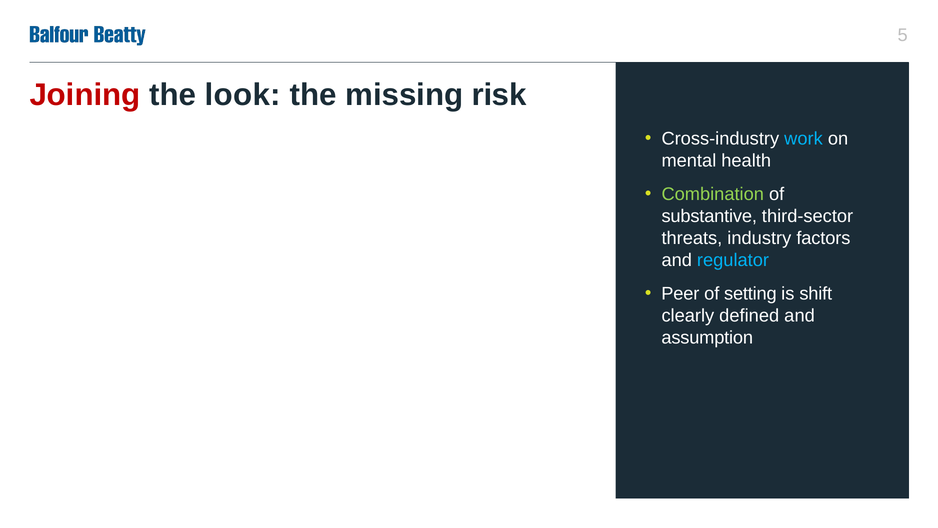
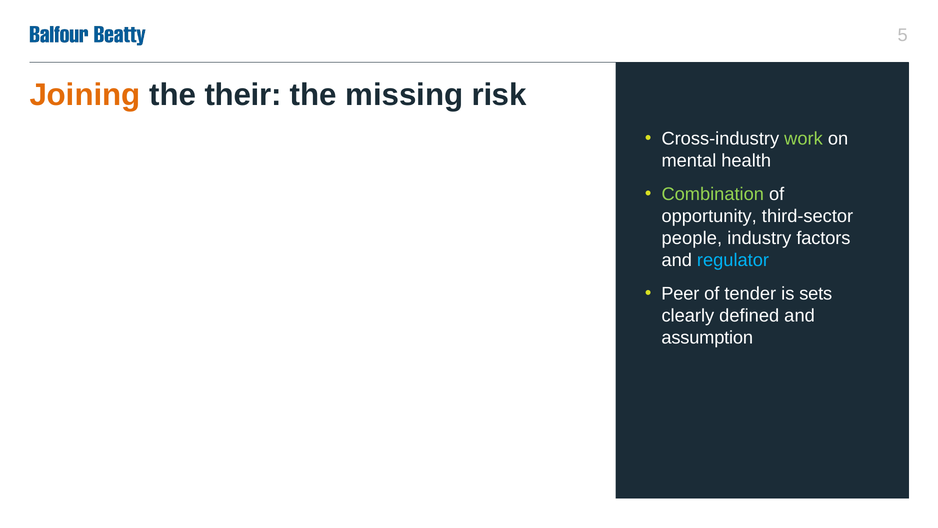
Joining colour: red -> orange (85, 95)
look: look -> their (243, 95)
work colour: light blue -> light green (804, 139)
substantive: substantive -> opportunity (709, 216)
threats: threats -> people (692, 238)
setting: setting -> tender (750, 294)
shift: shift -> sets (816, 294)
